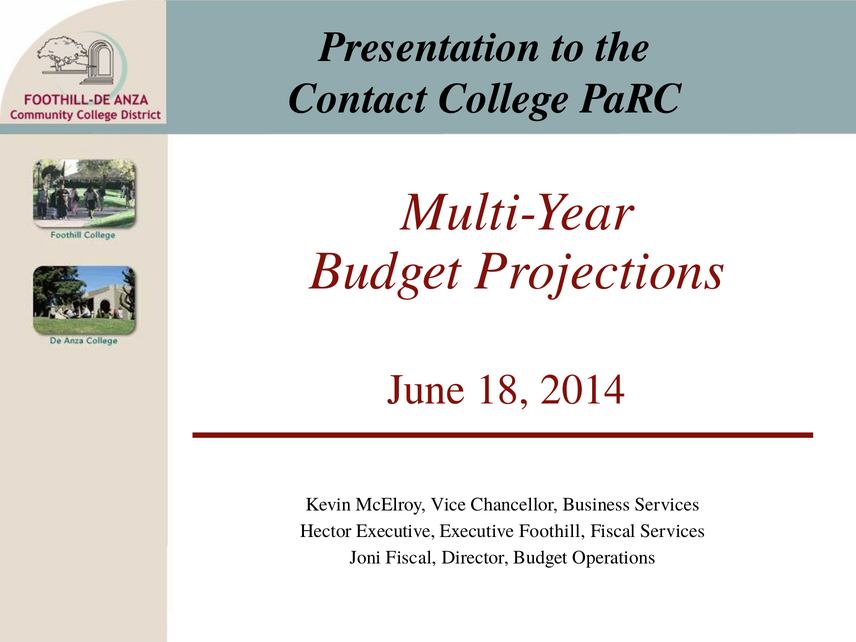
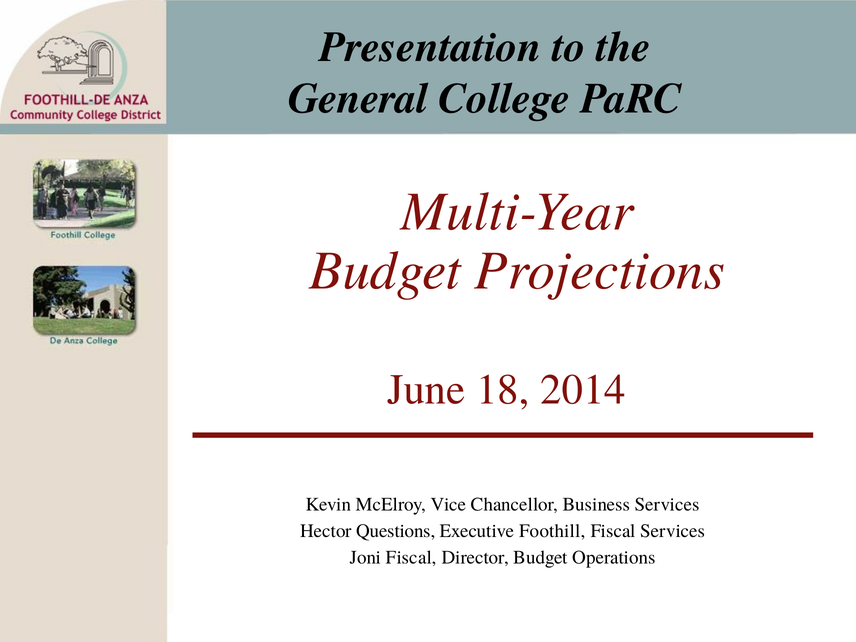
Contact: Contact -> General (358, 98)
Hector Executive: Executive -> Questions (396, 531)
